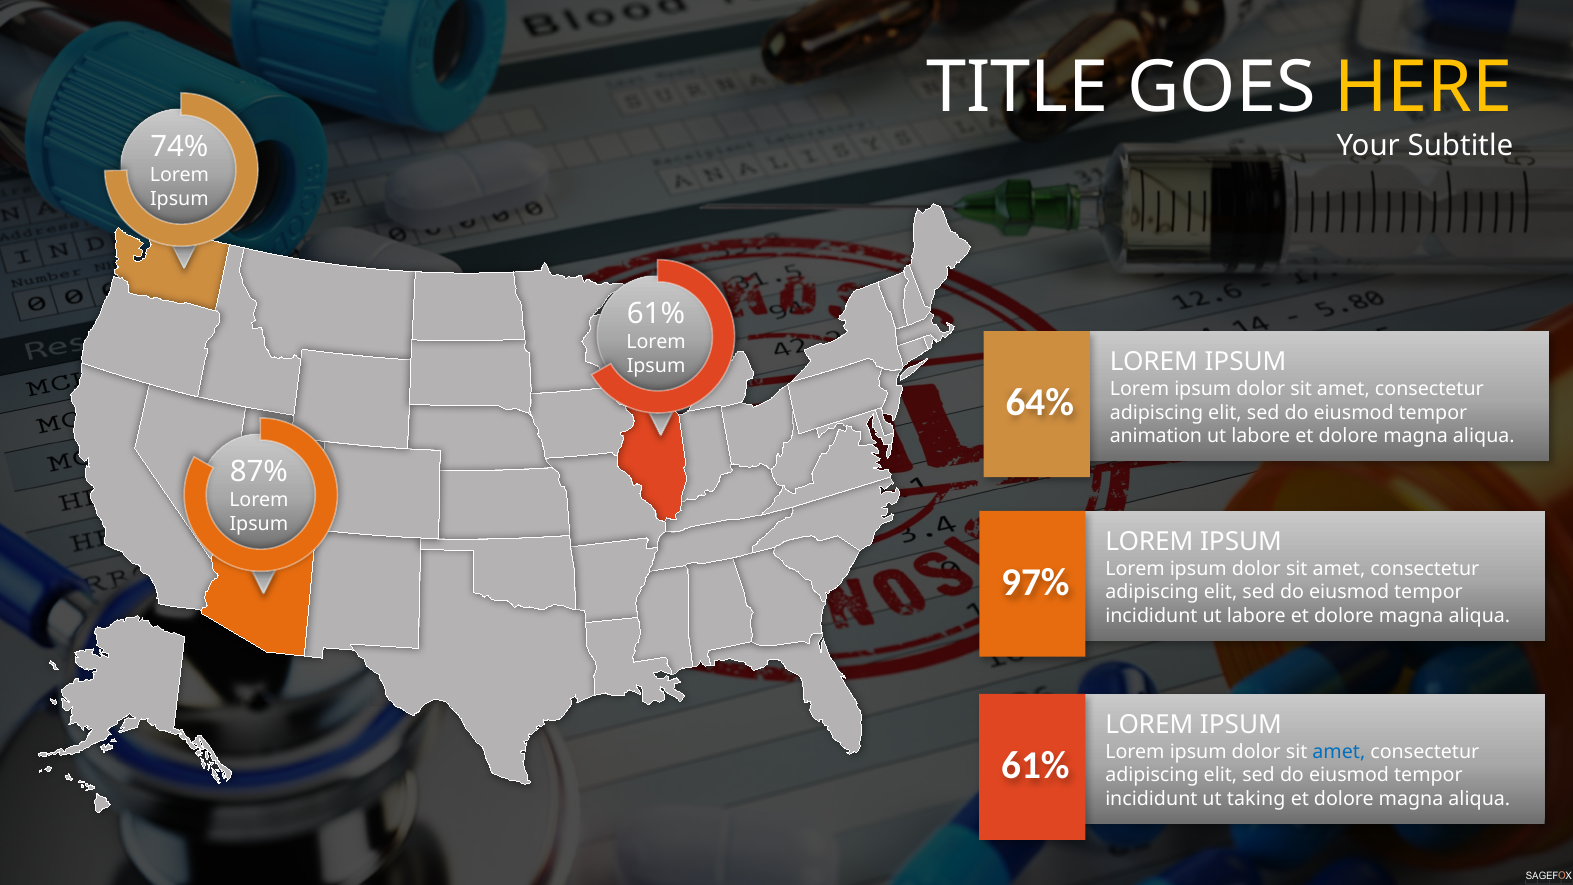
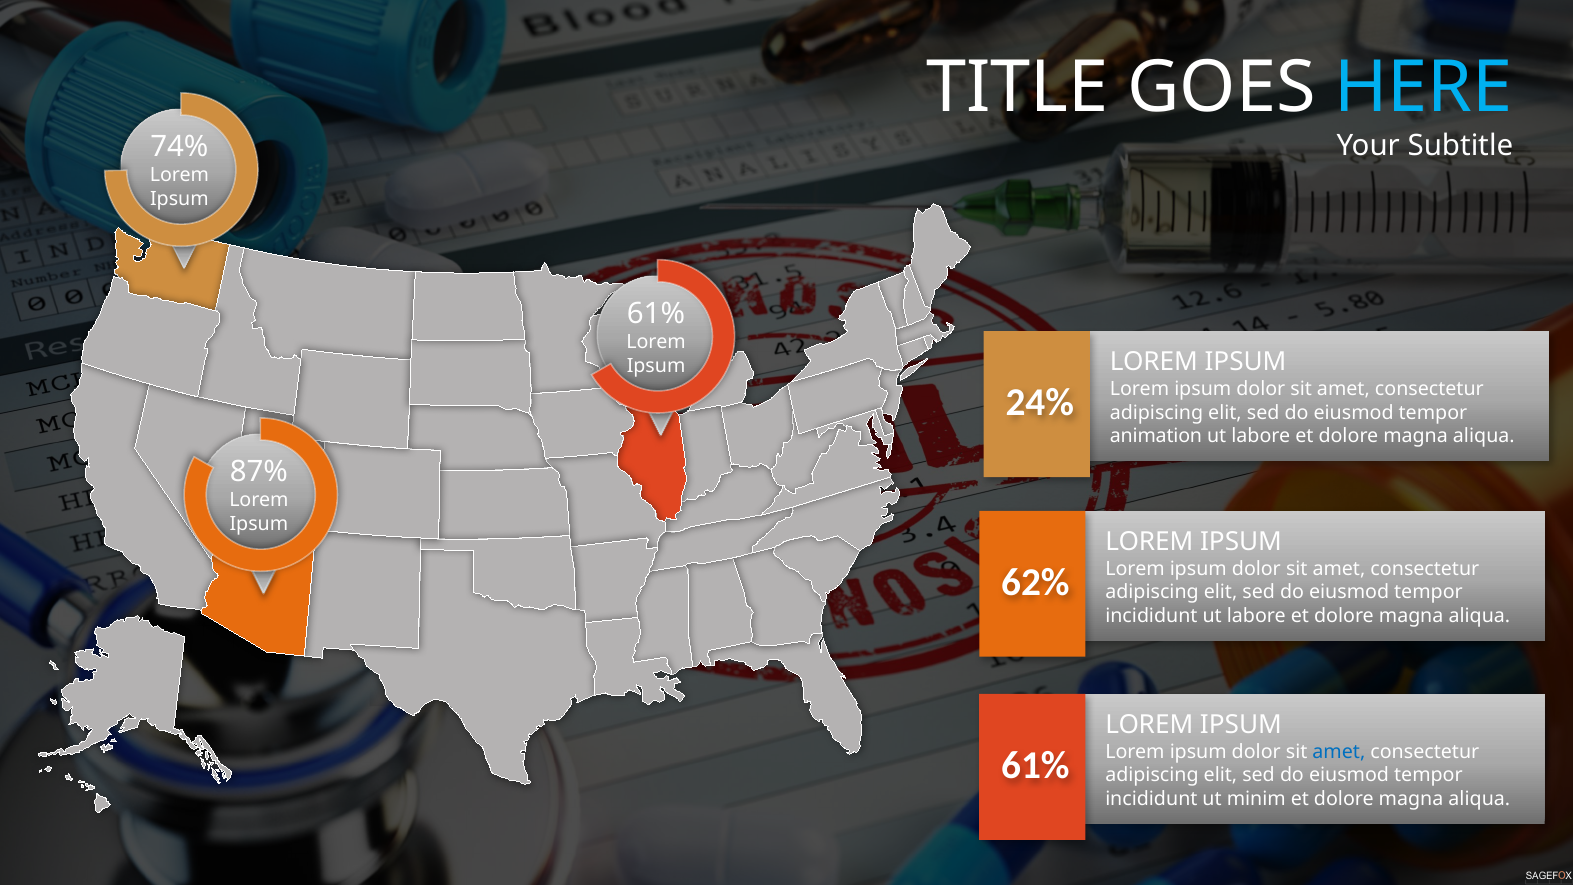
HERE colour: yellow -> light blue (1424, 87)
64%: 64% -> 24% (1040, 403)
97%: 97% -> 62% (1035, 582)
taking: taking -> minim (1256, 799)
